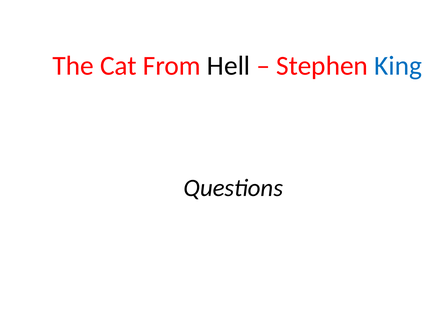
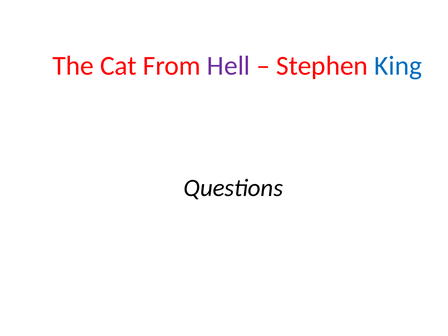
Hell colour: black -> purple (229, 66)
